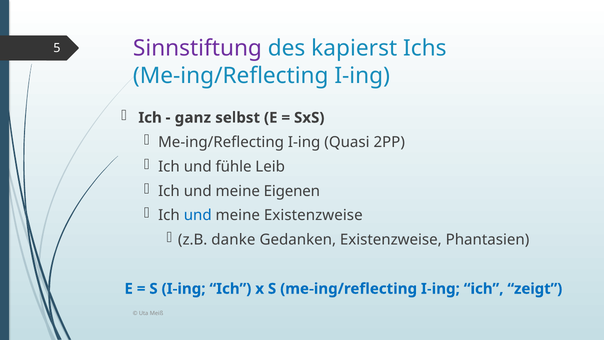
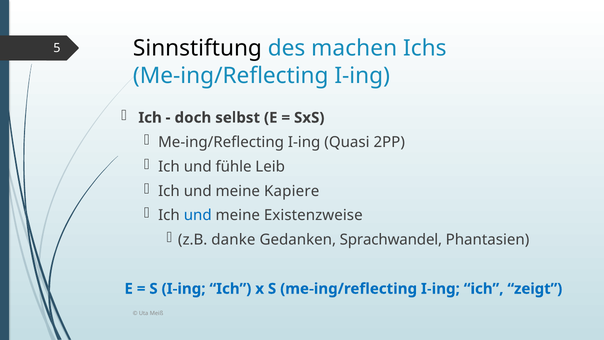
Sinnstiftung colour: purple -> black (197, 48)
kapierst: kapierst -> machen (354, 48)
ganz: ganz -> doch (193, 118)
Eigenen: Eigenen -> Kapiere (292, 191)
Gedanken Existenzweise: Existenzweise -> Sprachwandel (391, 240)
